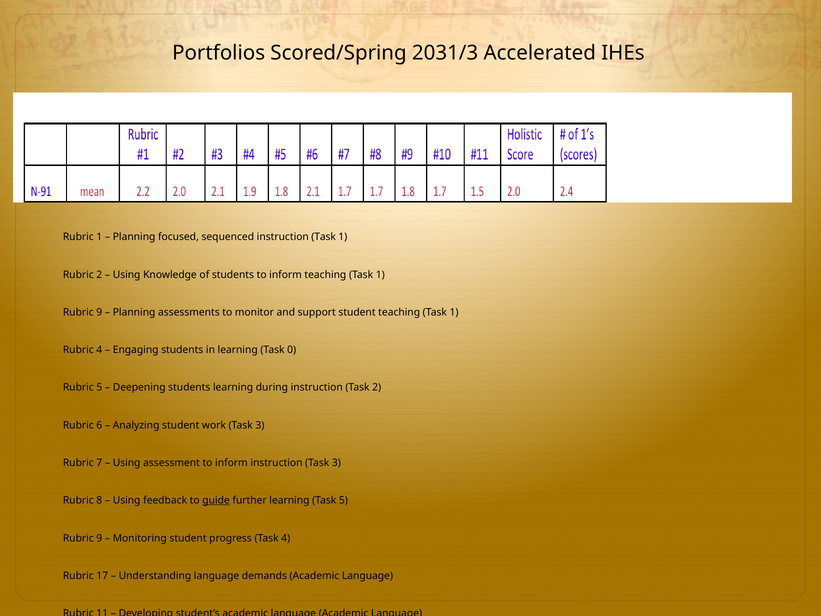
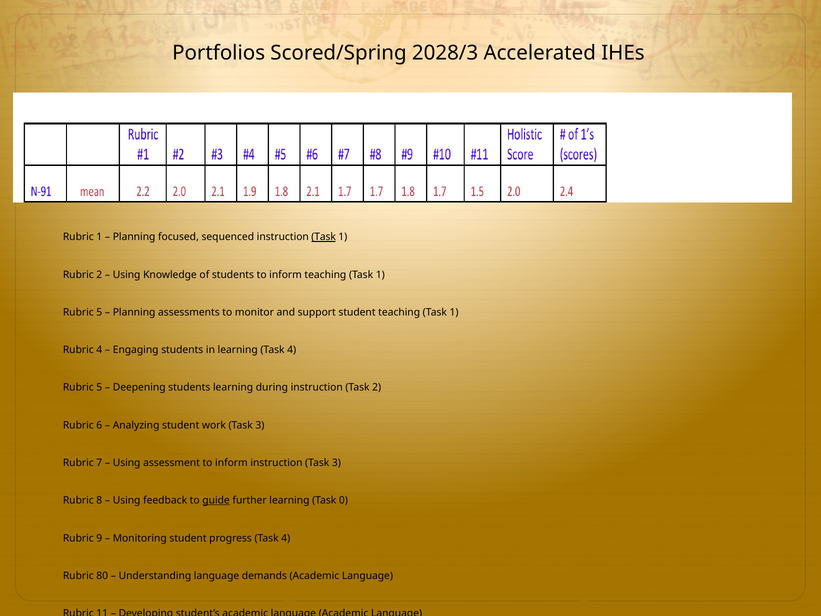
2031/3: 2031/3 -> 2028/3 (445, 53)
Task underline: none -> present (324, 237)
9: 9 -> 5 (99, 312)
learning Task 0: 0 -> 4 (292, 350)
Task 5: 5 -> 0 (343, 500)
17: 17 -> 80 (102, 576)
